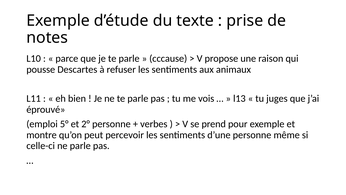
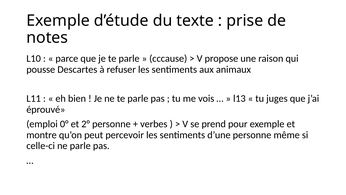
5°: 5° -> 0° (64, 124)
